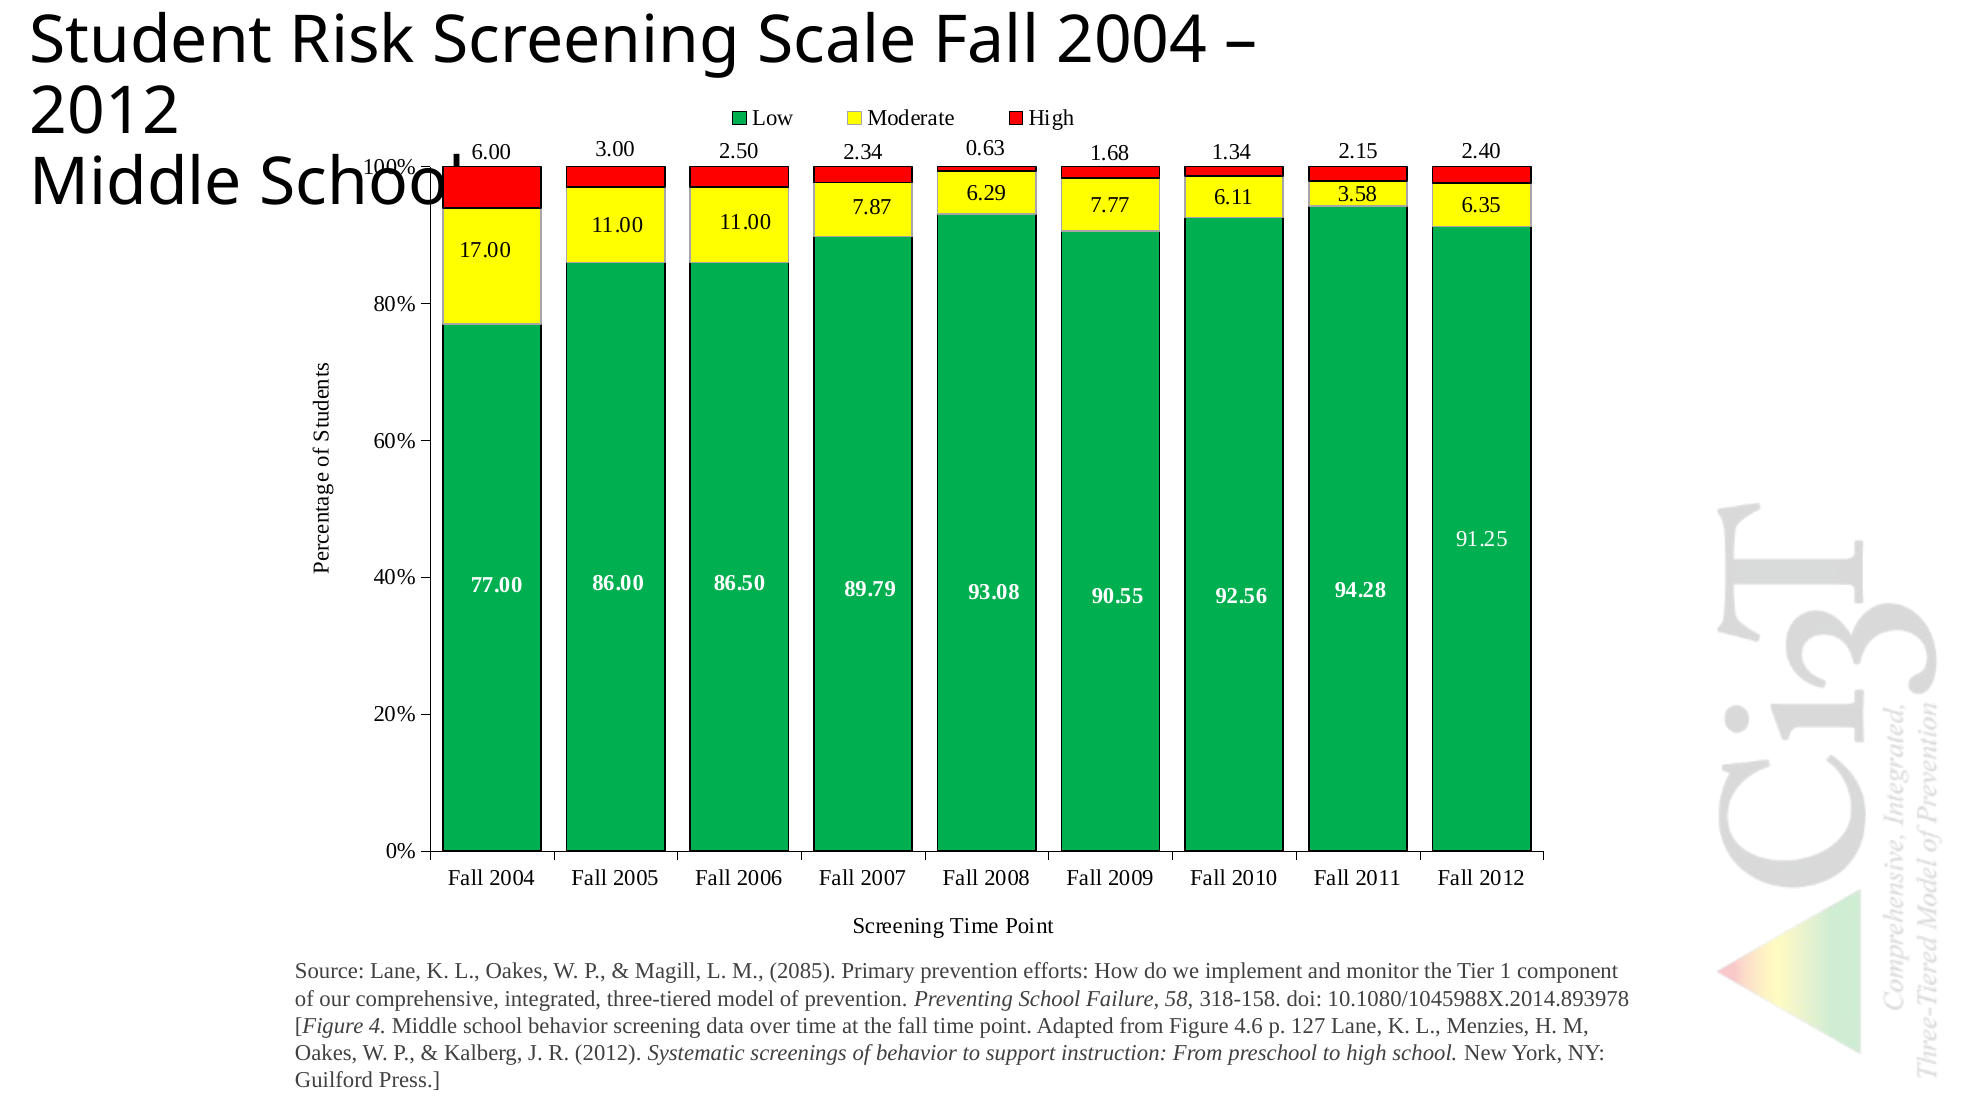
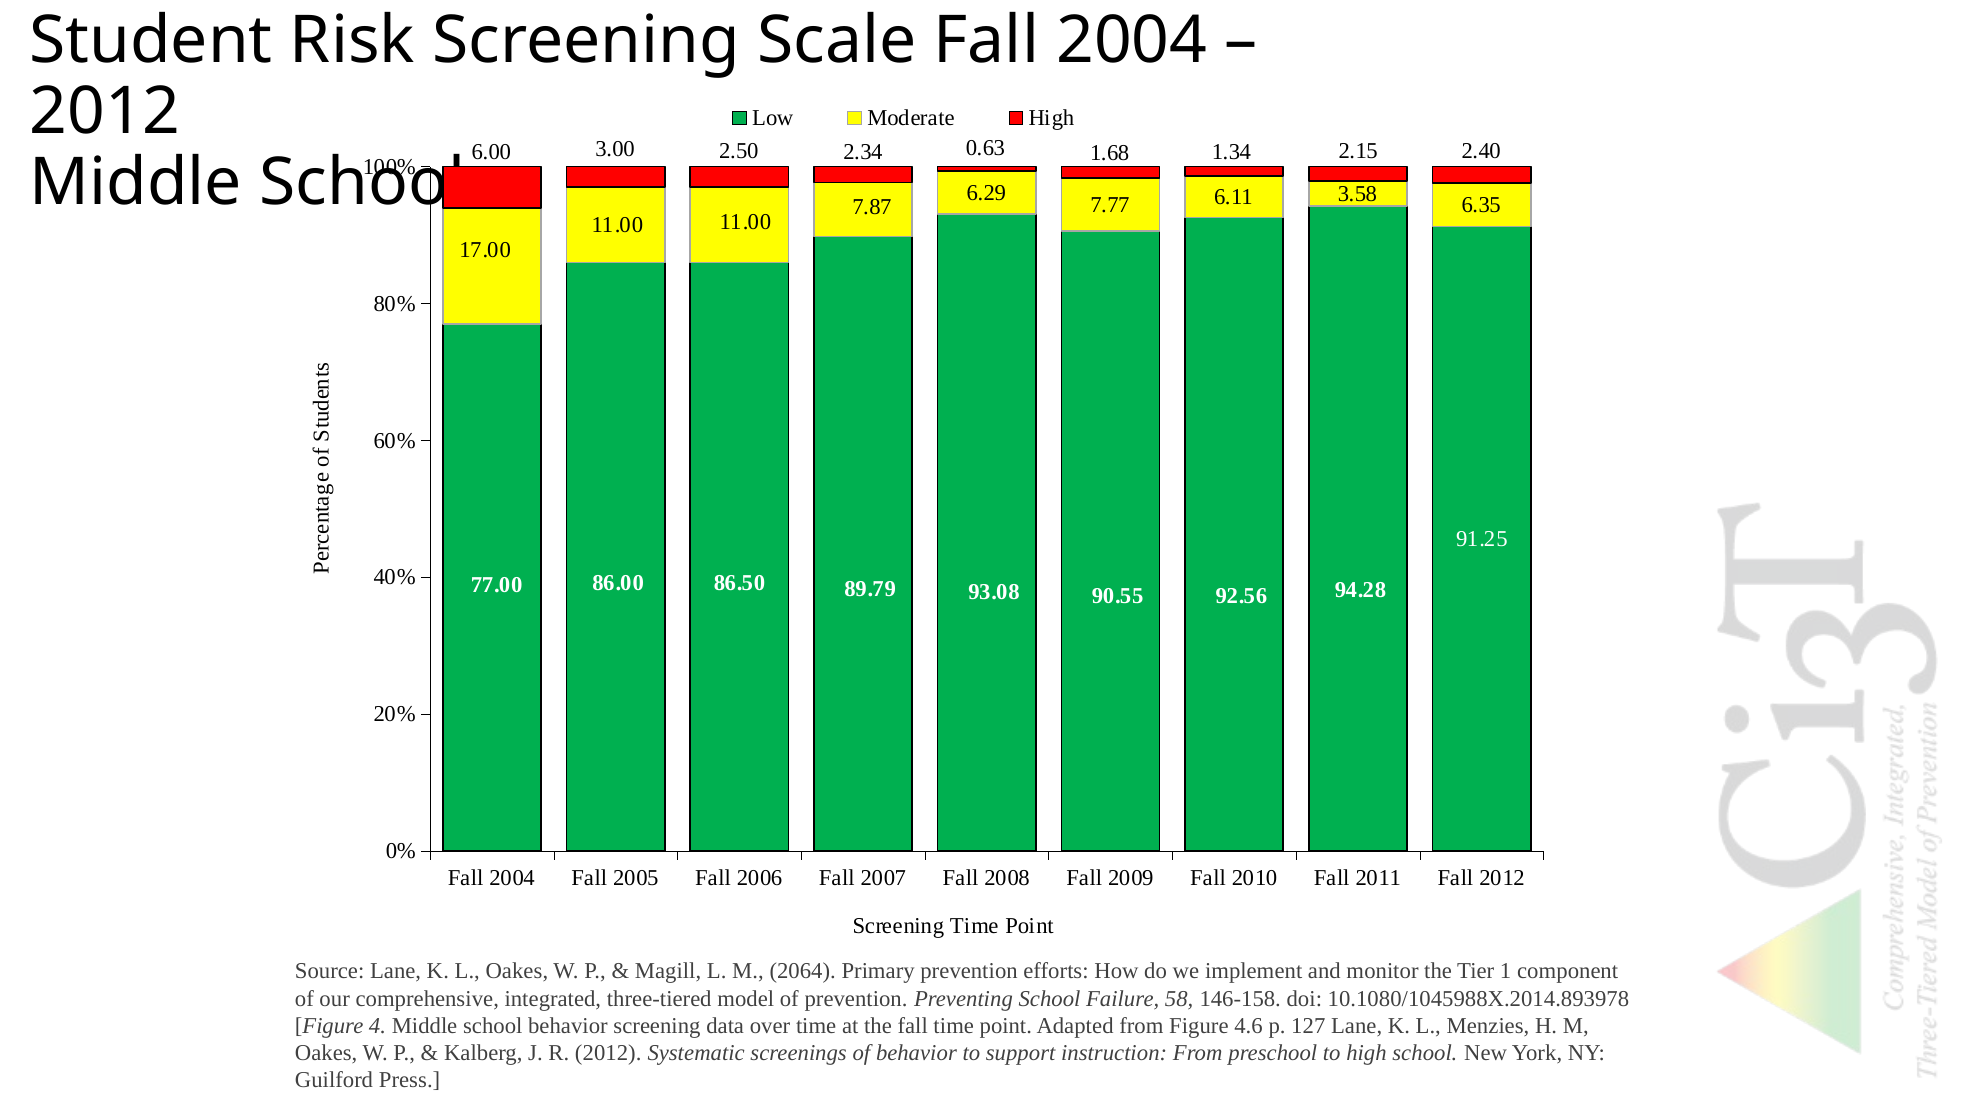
2085: 2085 -> 2064 (803, 972)
318-158: 318-158 -> 146-158 (1240, 999)
